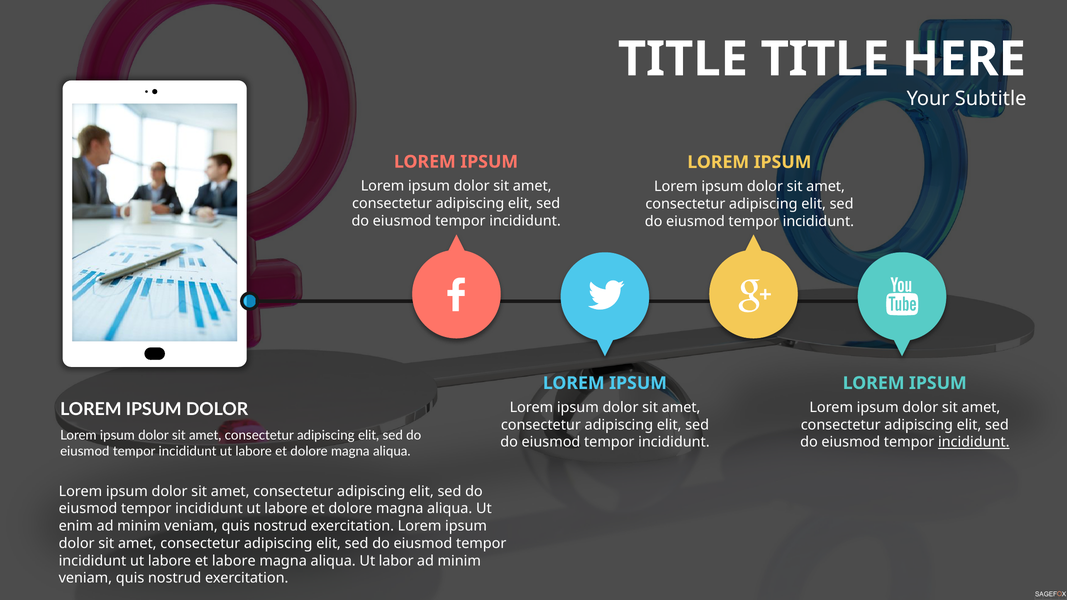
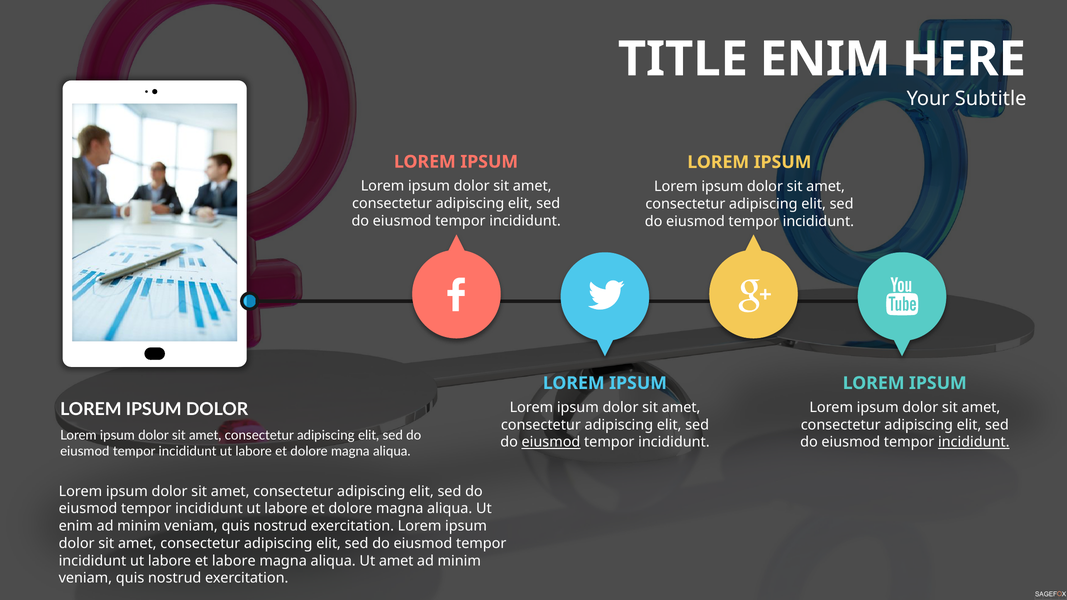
TITLE TITLE: TITLE -> ENIM (825, 59)
eiusmod underline: none -> present (551, 442)
Ut labor: labor -> amet (396, 561)
